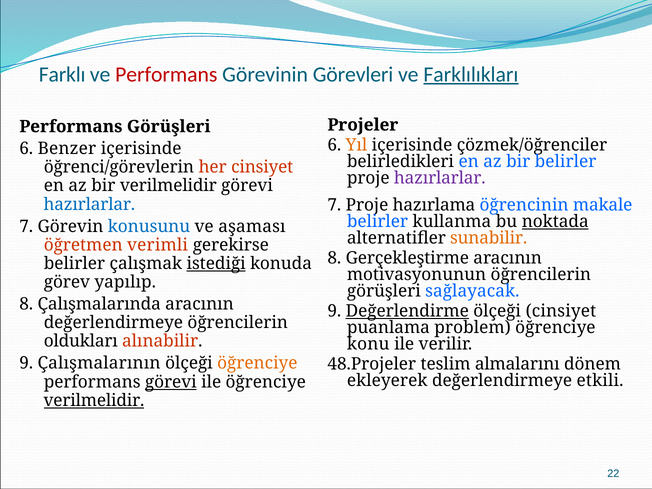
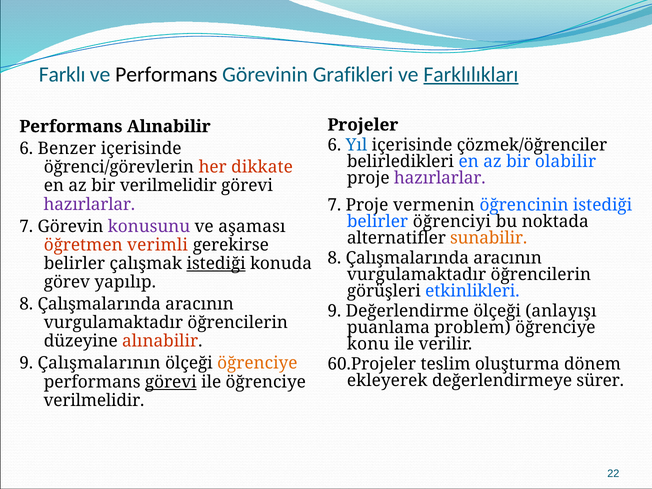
Performans colour: red -> black (166, 74)
Görevleri: Görevleri -> Grafikleri (353, 74)
Performans Görüşleri: Görüşleri -> Alınabilir (169, 127)
Yıl colour: orange -> blue (356, 145)
bir belirler: belirler -> olabilir (566, 161)
her cinsiyet: cinsiyet -> dikkate (262, 167)
hazırlarlar colour: blue -> purple (89, 204)
hazırlama: hazırlama -> vermenin (434, 205)
öğrencinin makale: makale -> istediği (603, 205)
kullanma: kullanma -> öğrenciyi (452, 222)
noktada underline: present -> none (555, 222)
konusunu colour: blue -> purple (149, 226)
Gerçekleştirme: Gerçekleştirme -> Çalışmalarında (407, 258)
motivasyonunun: motivasyonunun -> vurgulamaktadır (417, 275)
sağlayacak: sağlayacak -> etkinlikleri (472, 291)
Değerlendirme underline: present -> none (407, 311)
ölçeği cinsiyet: cinsiyet -> anlayışı (561, 311)
değerlendirmeye: değerlendirmeye -> vurgulamaktadır (113, 323)
oldukları: oldukları -> düzeyine (81, 341)
48.Projeler: 48.Projeler -> 60.Projeler (372, 364)
almalarını: almalarını -> oluşturma (517, 364)
etkili: etkili -> sürer (600, 380)
verilmelidir underline: present -> none (94, 400)
